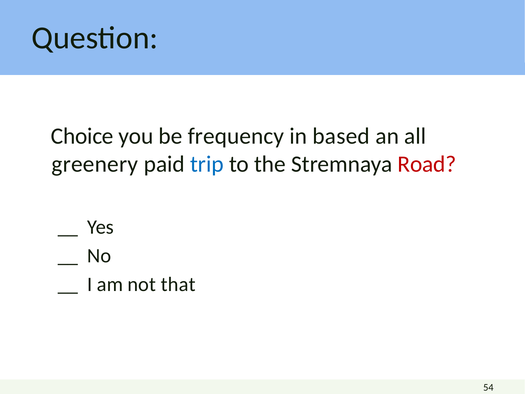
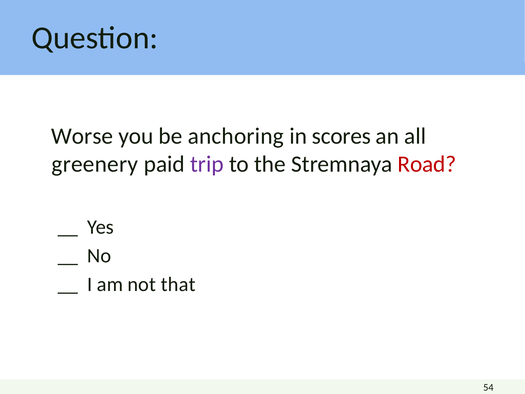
Choice: Choice -> Worse (82, 136)
frequency: frequency -> anchoring (236, 136)
based: based -> scores (341, 136)
trip colour: blue -> purple (207, 164)
